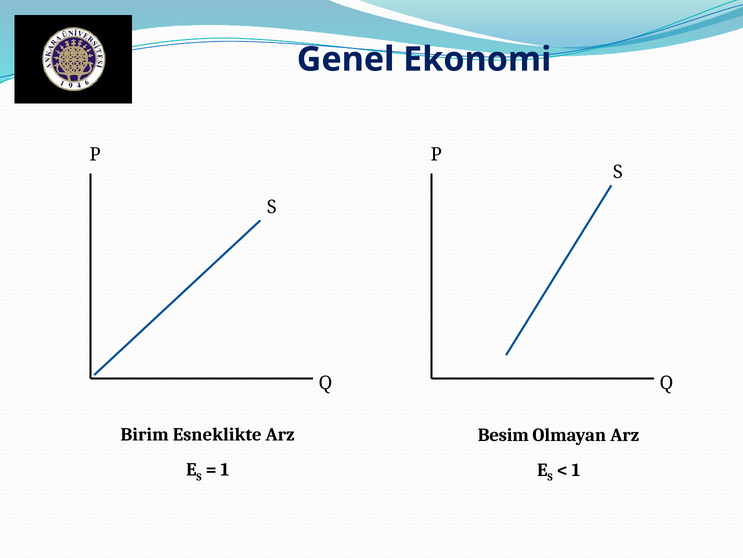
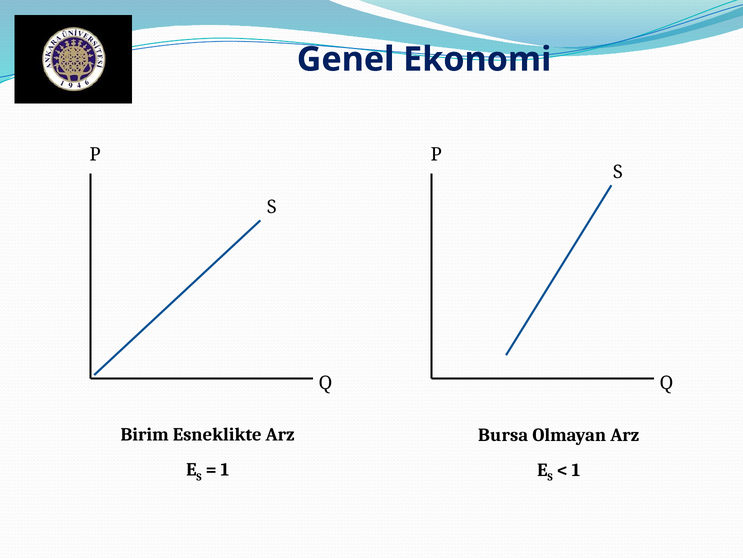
Besim: Besim -> Bursa (503, 435)
